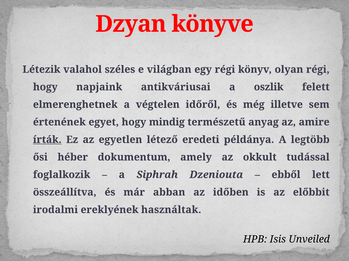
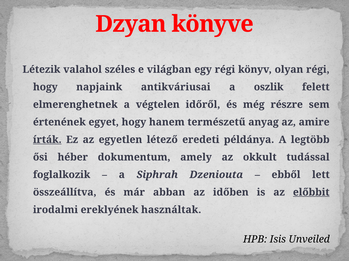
illetve: illetve -> részre (287, 105)
mindig: mindig -> hanem (167, 122)
előbbit underline: none -> present (311, 193)
